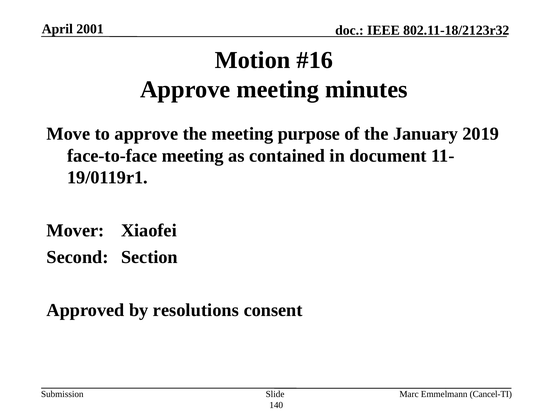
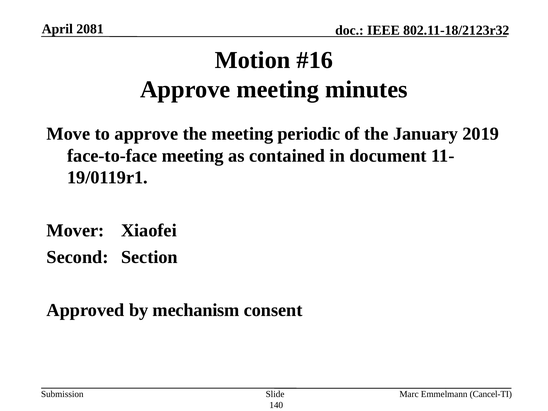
2001: 2001 -> 2081 (90, 29)
purpose: purpose -> periodic (309, 134)
resolutions: resolutions -> mechanism (196, 310)
